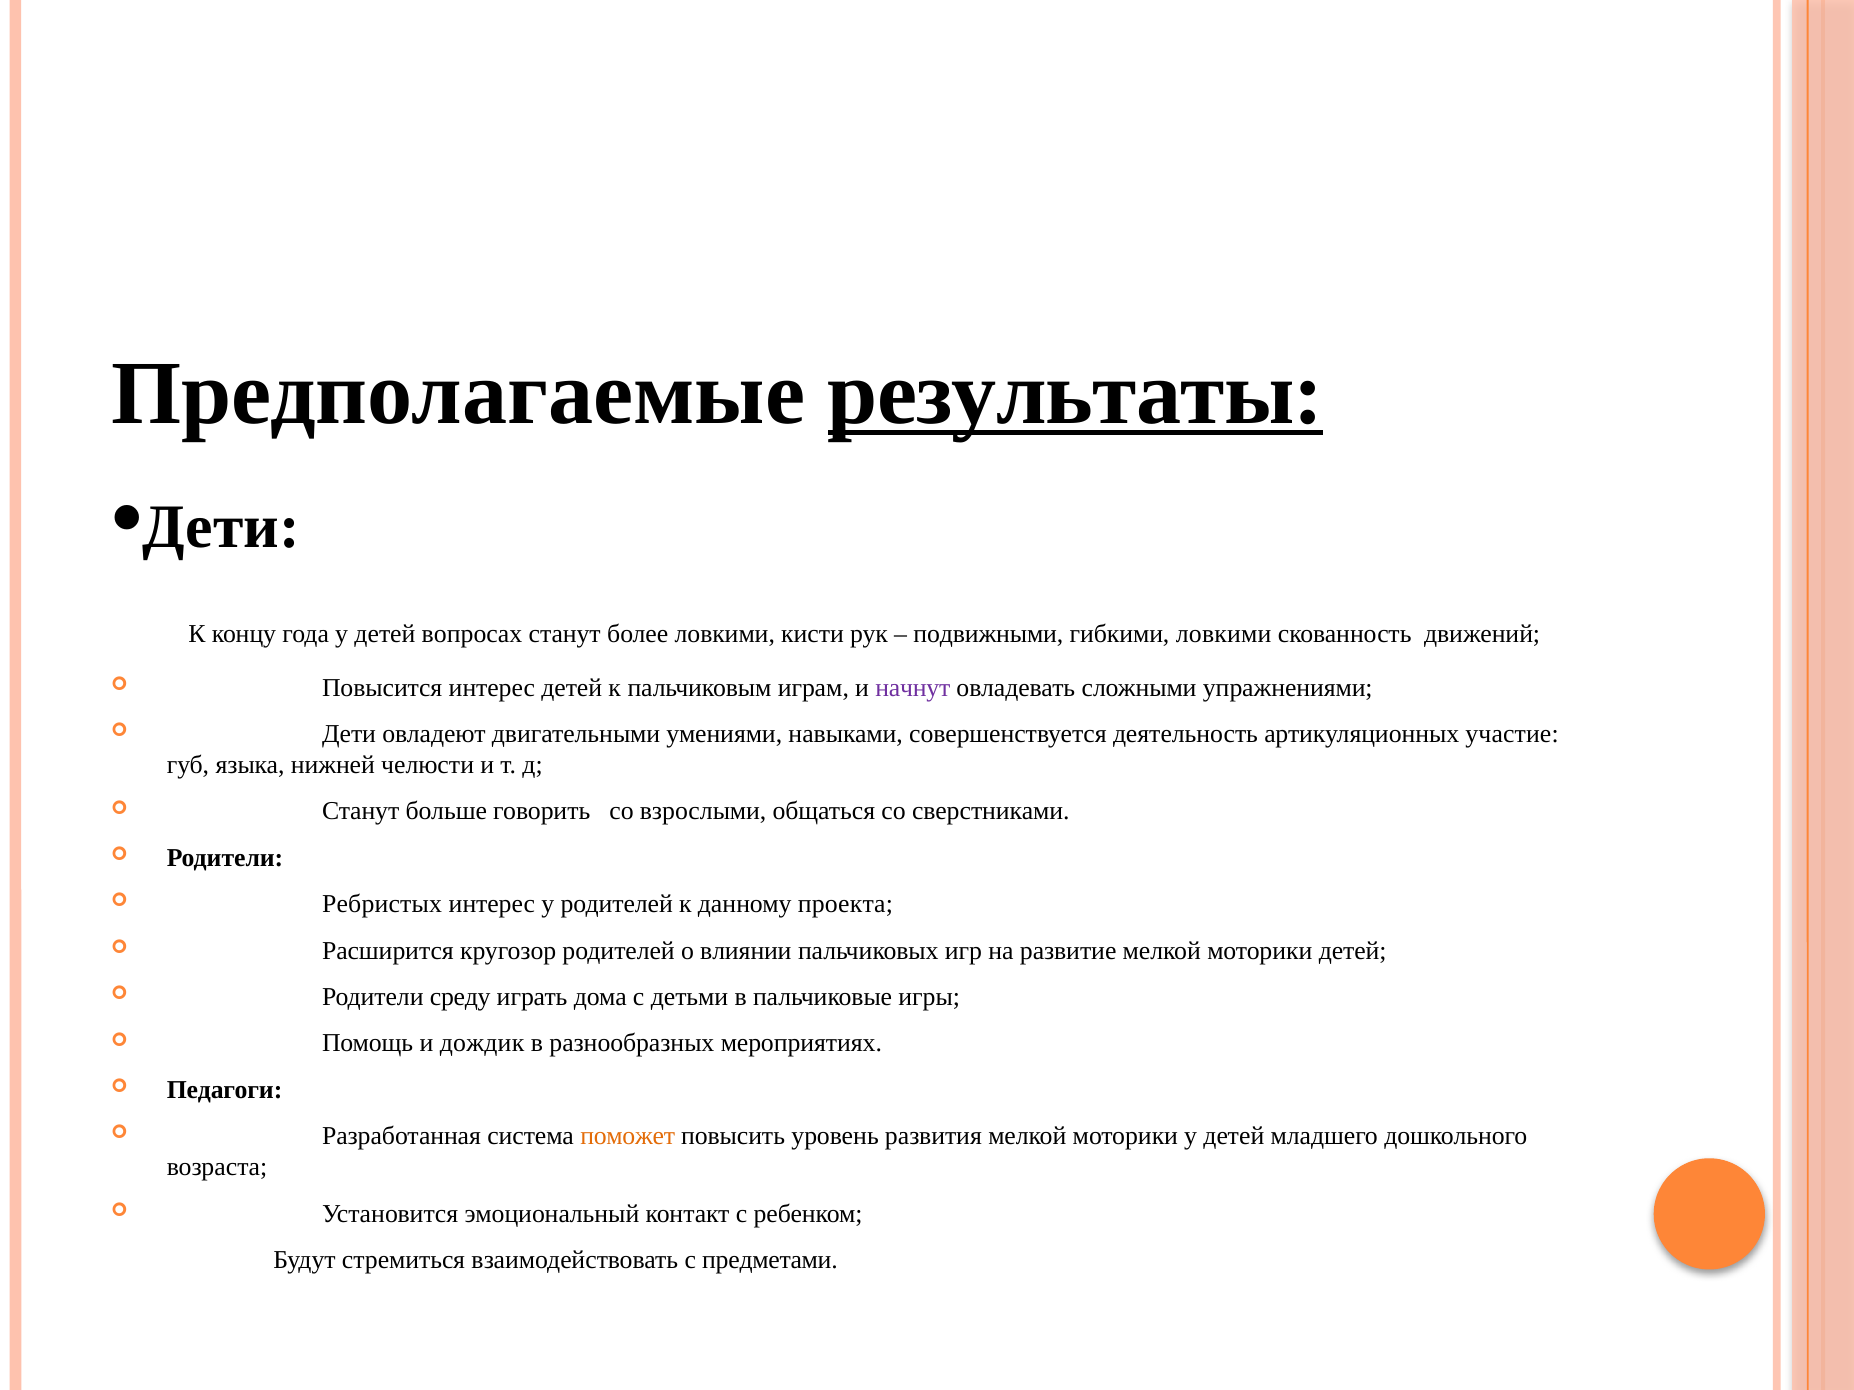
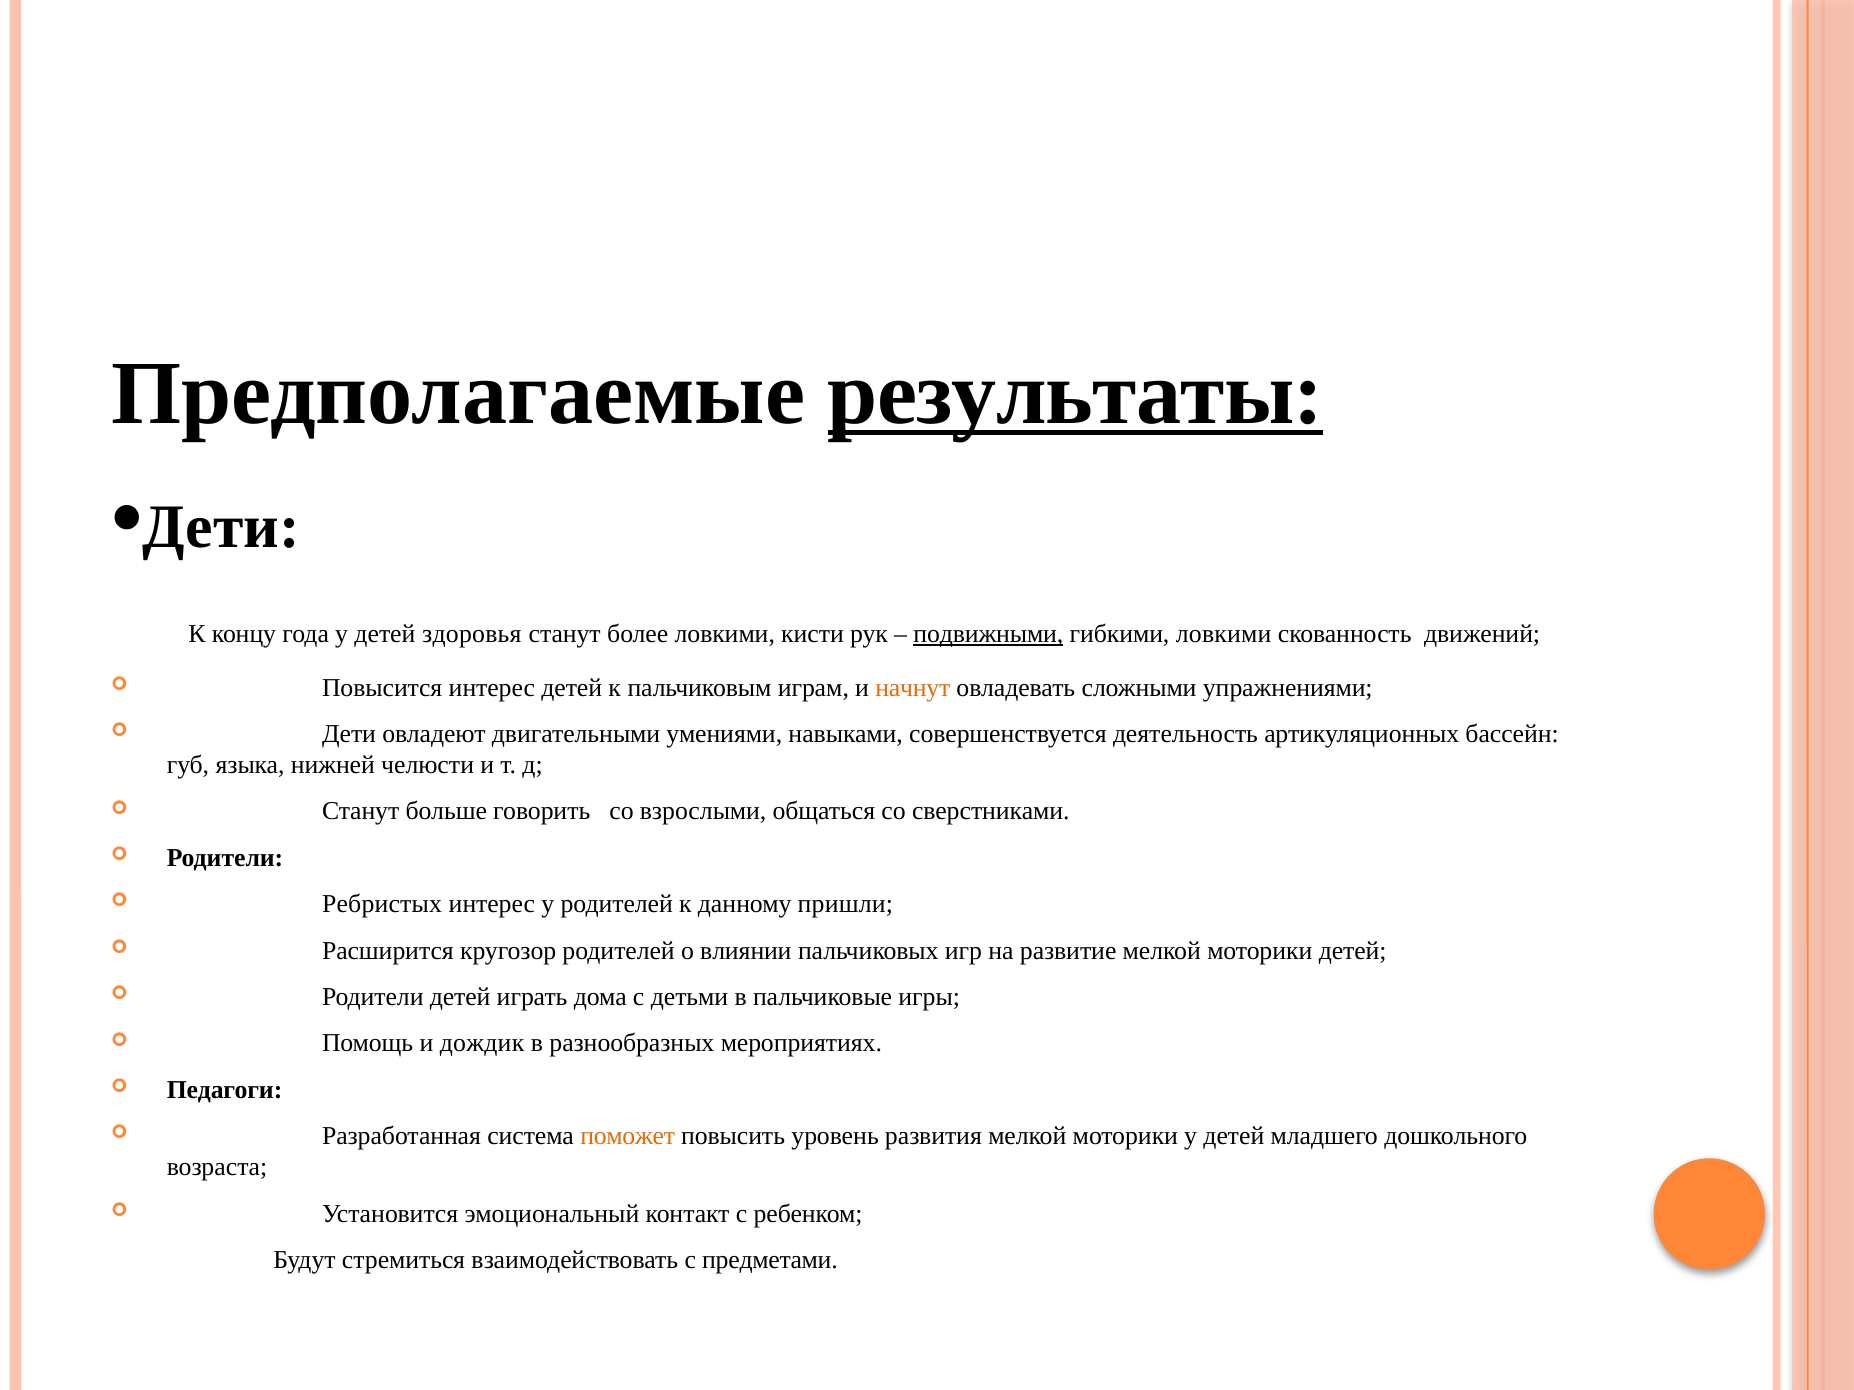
вопросах: вопросах -> здоровья (472, 634)
подвижными underline: none -> present (988, 634)
начнут colour: purple -> orange (913, 688)
участие: участие -> бассейн (1512, 734)
проекта: проекта -> пришли (845, 905)
Родители среду: среду -> детей (460, 997)
